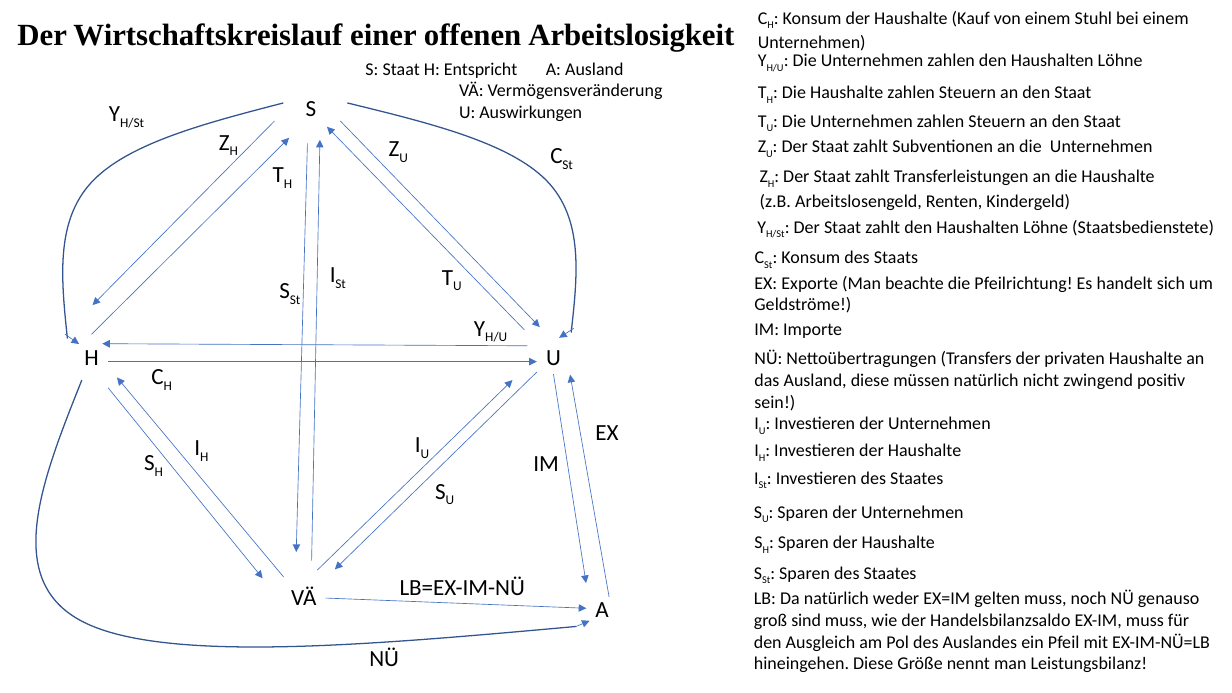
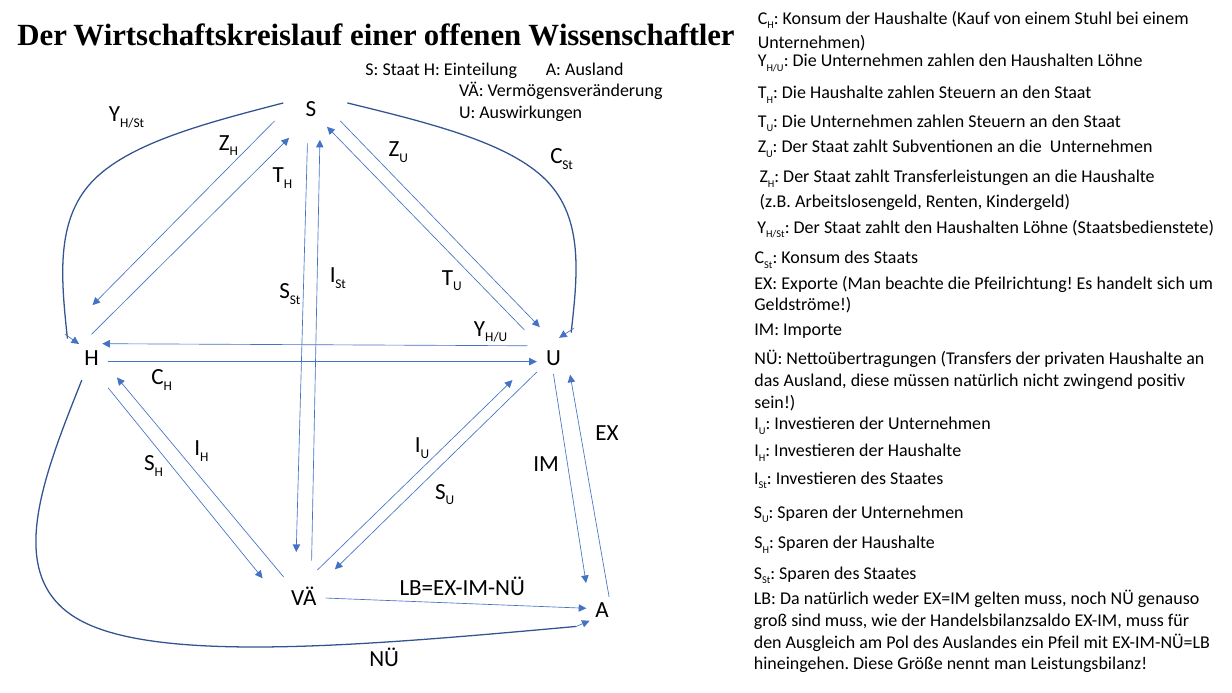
Arbeitslosigkeit: Arbeitslosigkeit -> Wissenschaftler (631, 36)
Entspricht: Entspricht -> Einteilung (481, 69)
